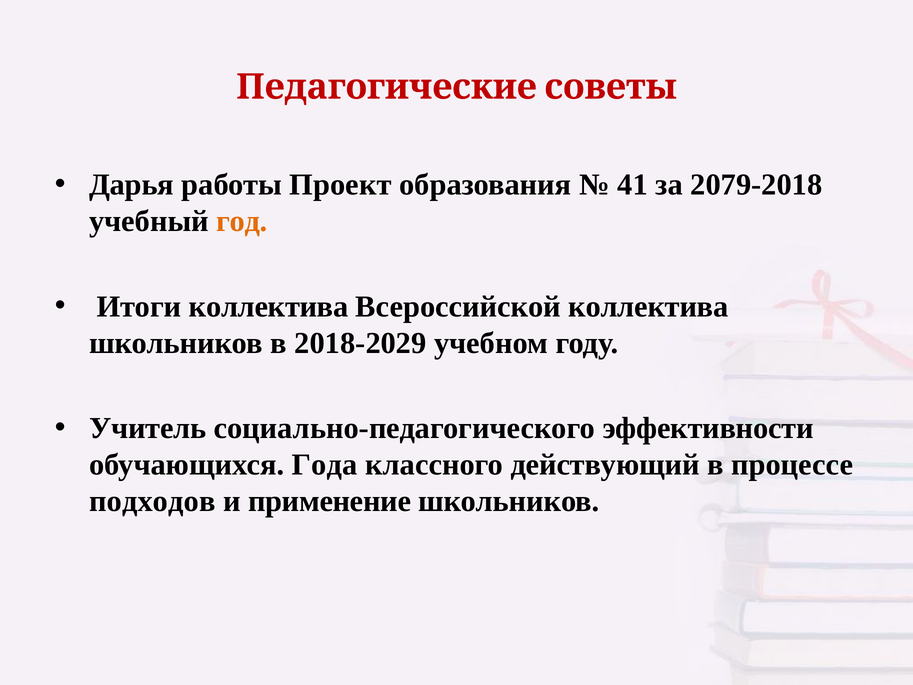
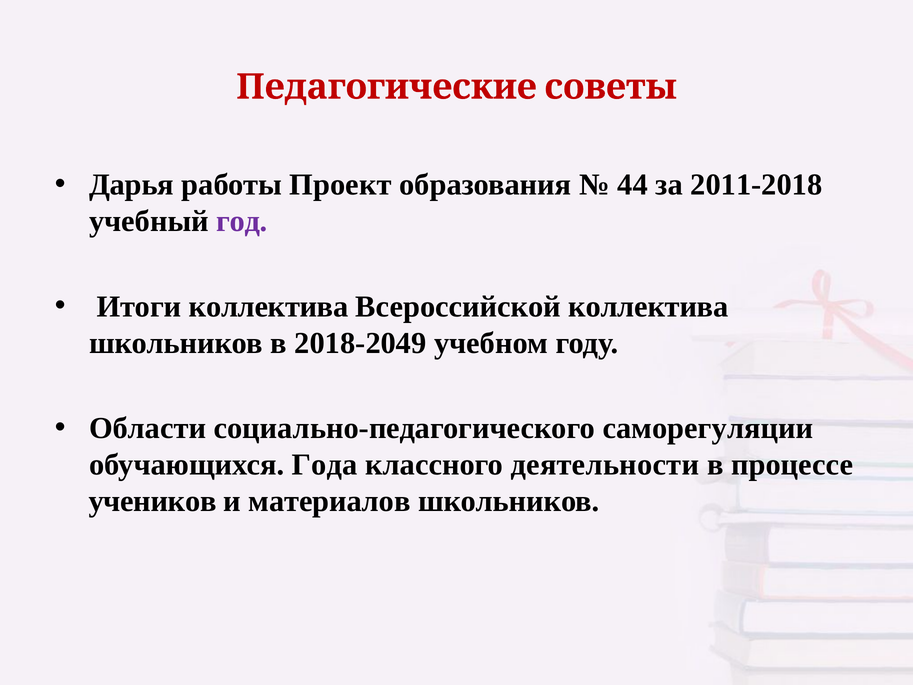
41: 41 -> 44 (633, 185)
2079-2018: 2079-2018 -> 2011-2018 (756, 185)
год colour: orange -> purple (242, 221)
2018-2029: 2018-2029 -> 2018-2049 (360, 343)
Учитель: Учитель -> Области (148, 428)
эффективности: эффективности -> саморегуляции (708, 428)
действующий: действующий -> деятельности (605, 465)
подходов: подходов -> учеников (153, 501)
применение: применение -> материалов (329, 501)
